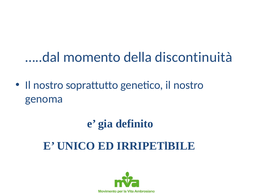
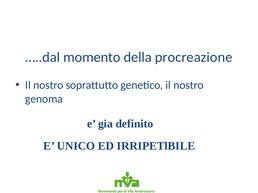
discontinuità: discontinuità -> procreazione (194, 57)
